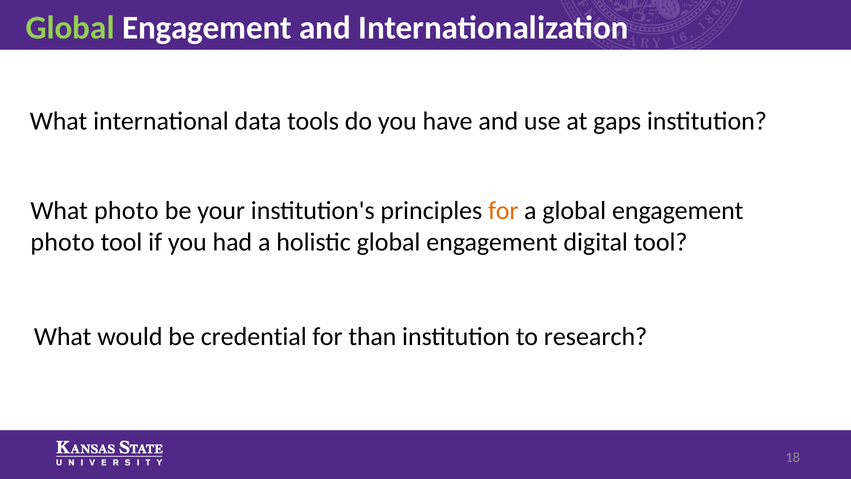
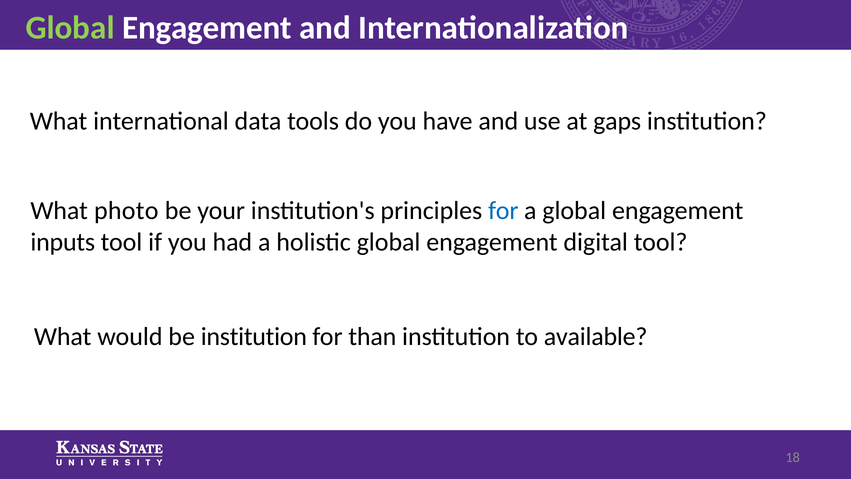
for colour: orange -> blue (503, 211)
photo: photo -> inputs (63, 242)
be credential: credential -> institution (254, 336)
research: research -> available (596, 336)
